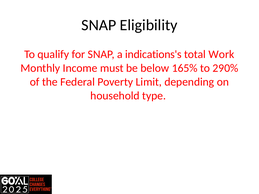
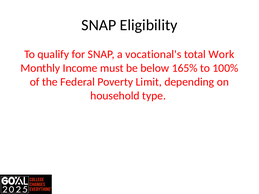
indications's: indications's -> vocational's (153, 54)
290%: 290% -> 100% (225, 68)
